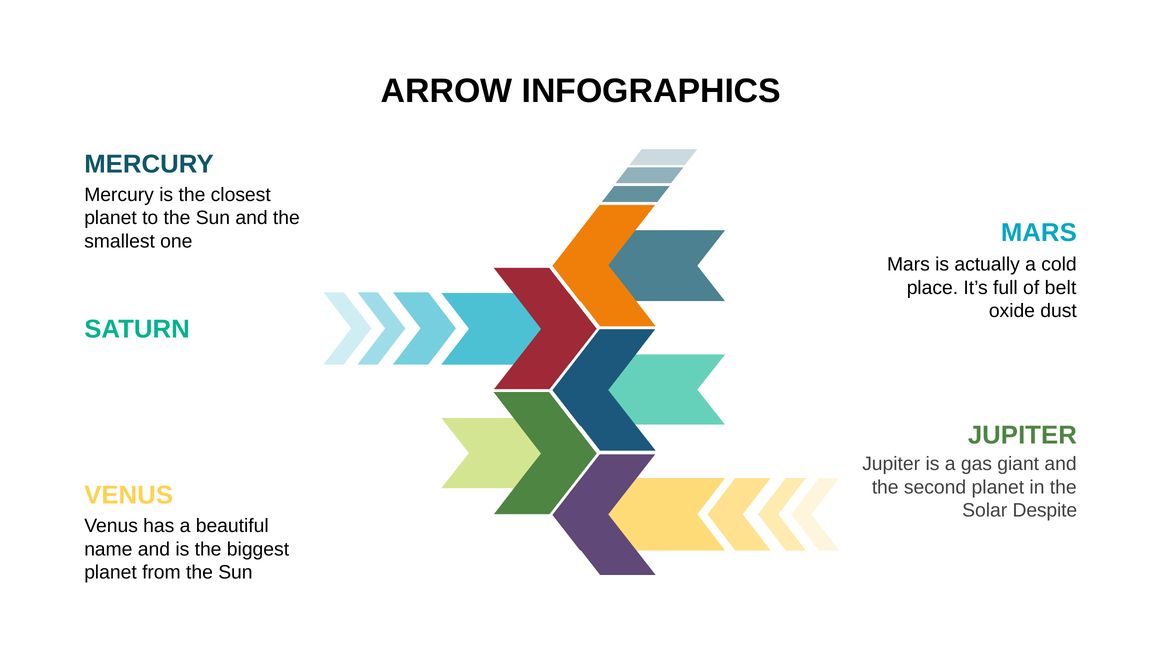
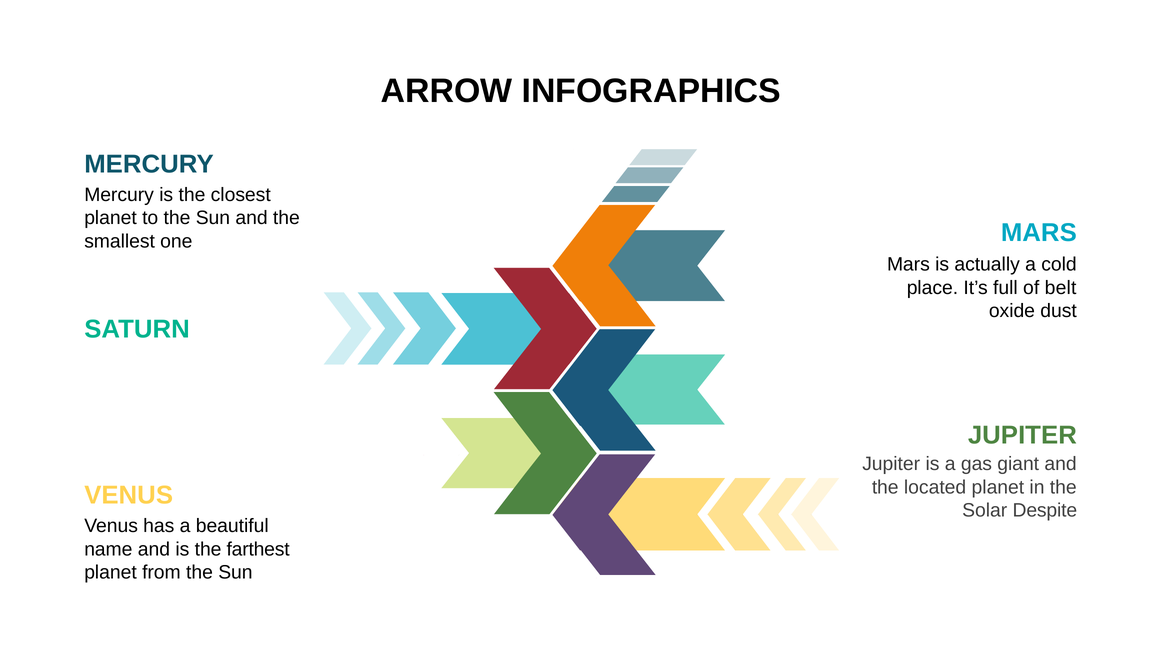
second: second -> located (935, 487)
biggest: biggest -> farthest (258, 549)
